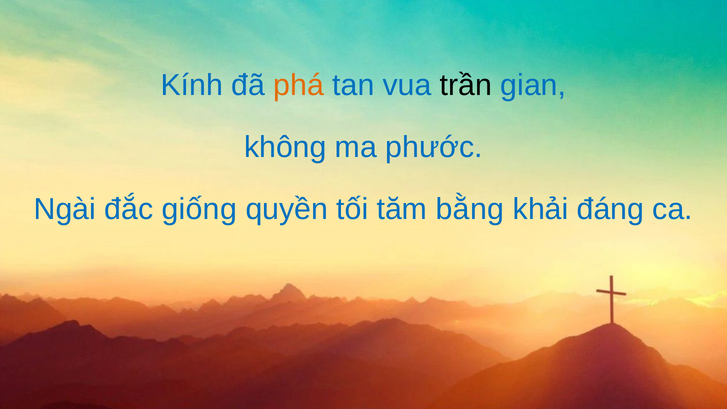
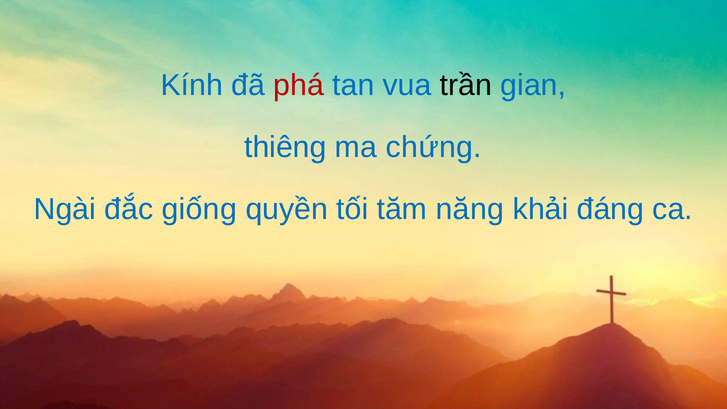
phá colour: orange -> red (299, 85)
không: không -> thiêng (285, 147)
phước: phước -> chứng (434, 147)
bằng: bằng -> năng (470, 209)
